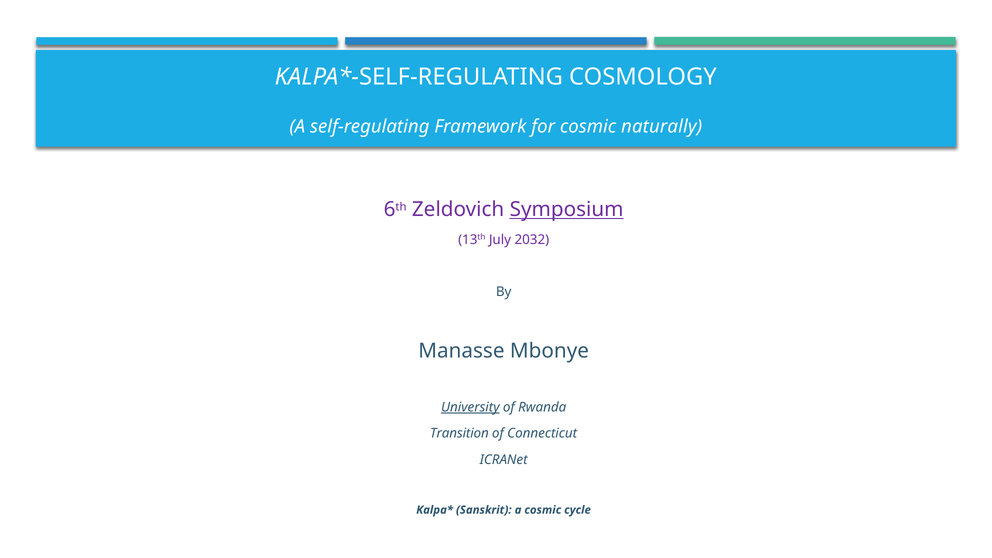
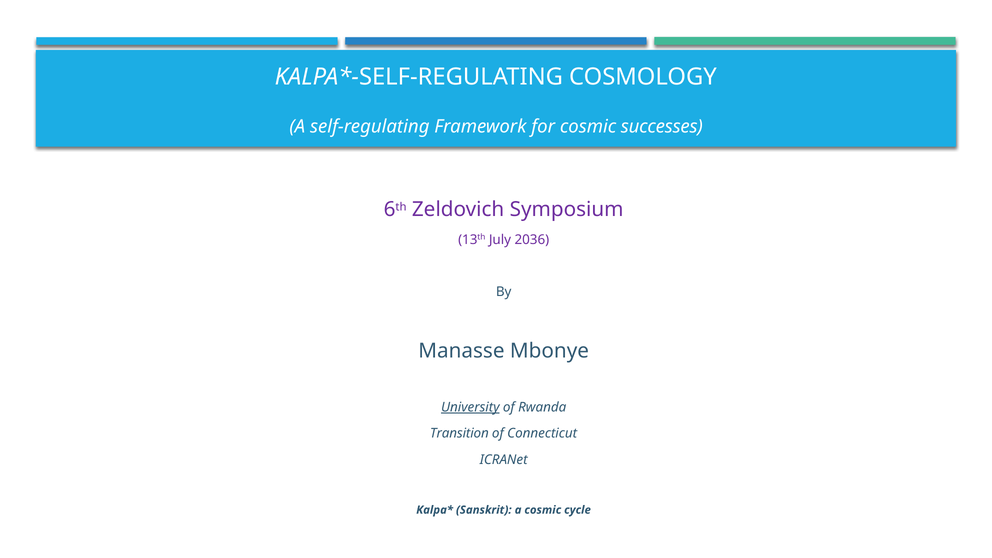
naturally: naturally -> successes (662, 127)
Symposium underline: present -> none (567, 210)
2032: 2032 -> 2036 (532, 240)
